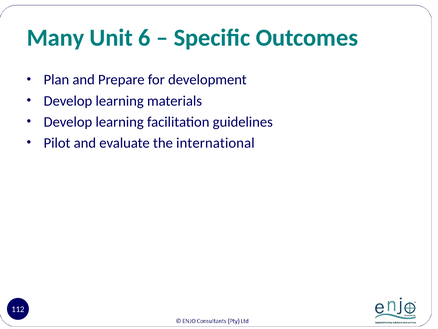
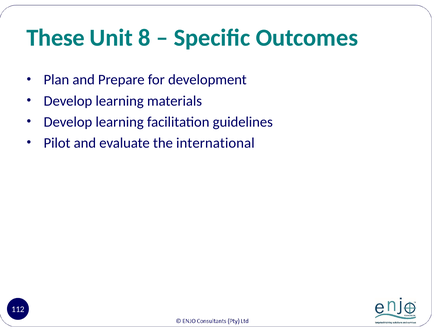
Many: Many -> These (56, 38)
6: 6 -> 8 (144, 38)
